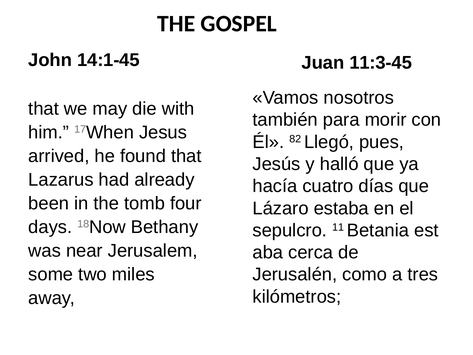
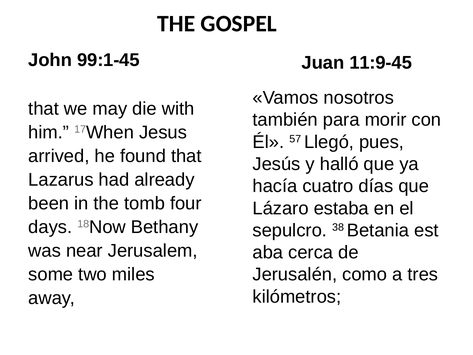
14:1-45: 14:1-45 -> 99:1-45 (108, 60)
11:3-45: 11:3-45 -> 11:9-45 (381, 63)
82: 82 -> 57 (295, 139)
11: 11 -> 38 (338, 227)
